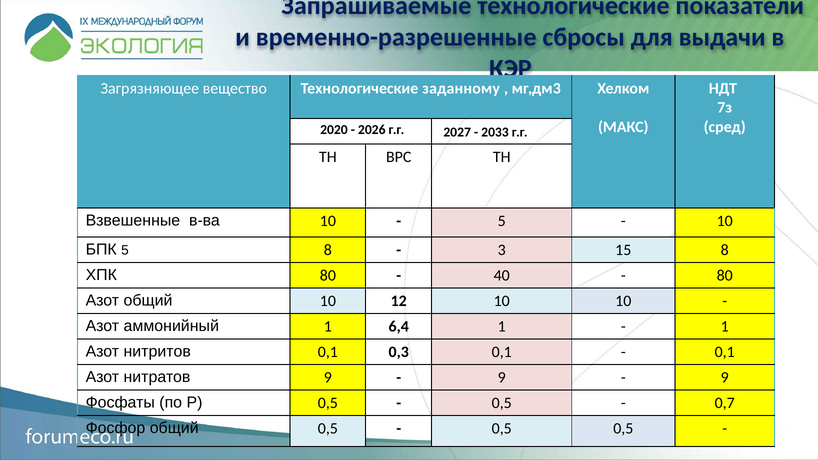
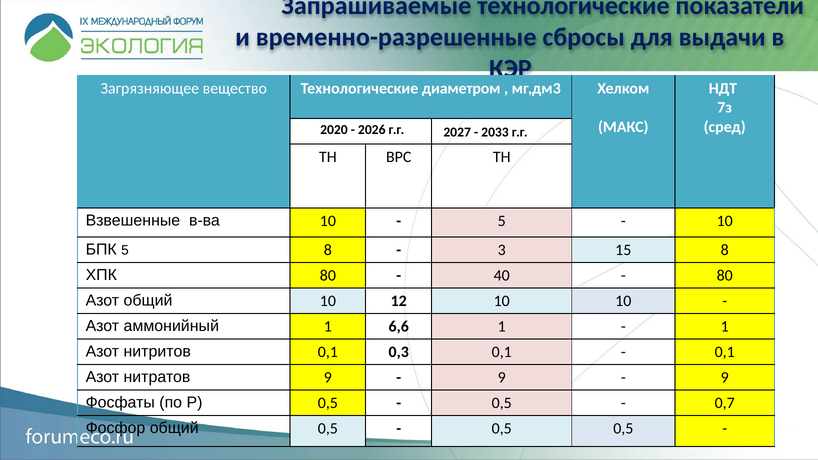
заданному: заданному -> диаметром (461, 88)
6,4: 6,4 -> 6,6 (399, 327)
